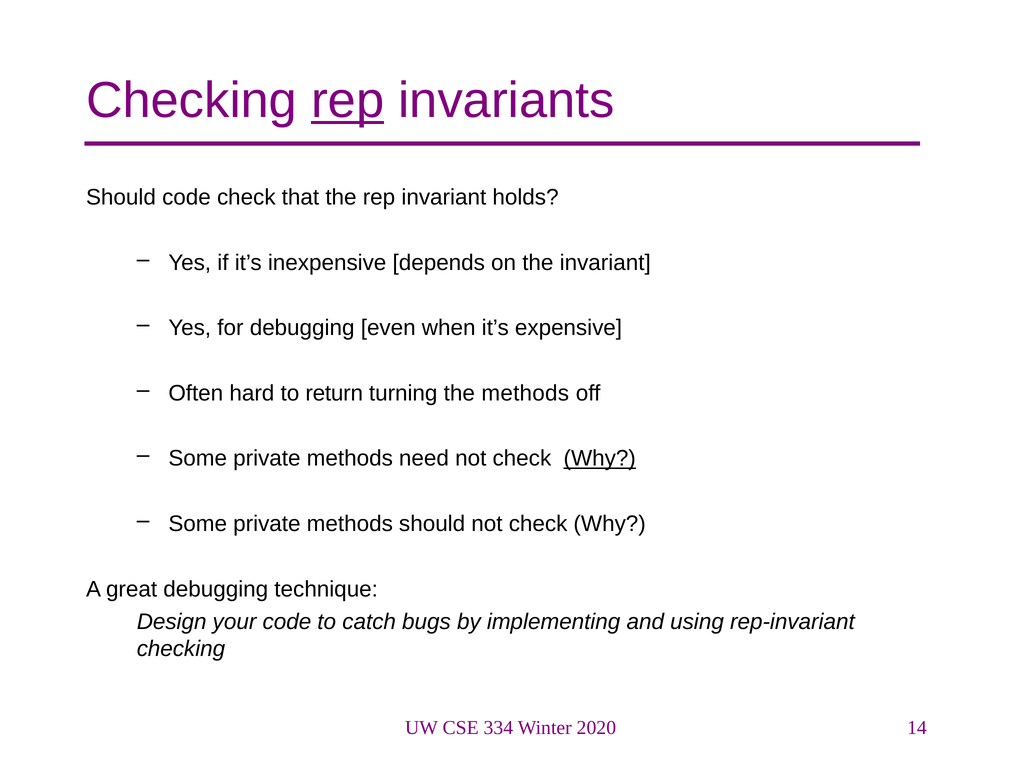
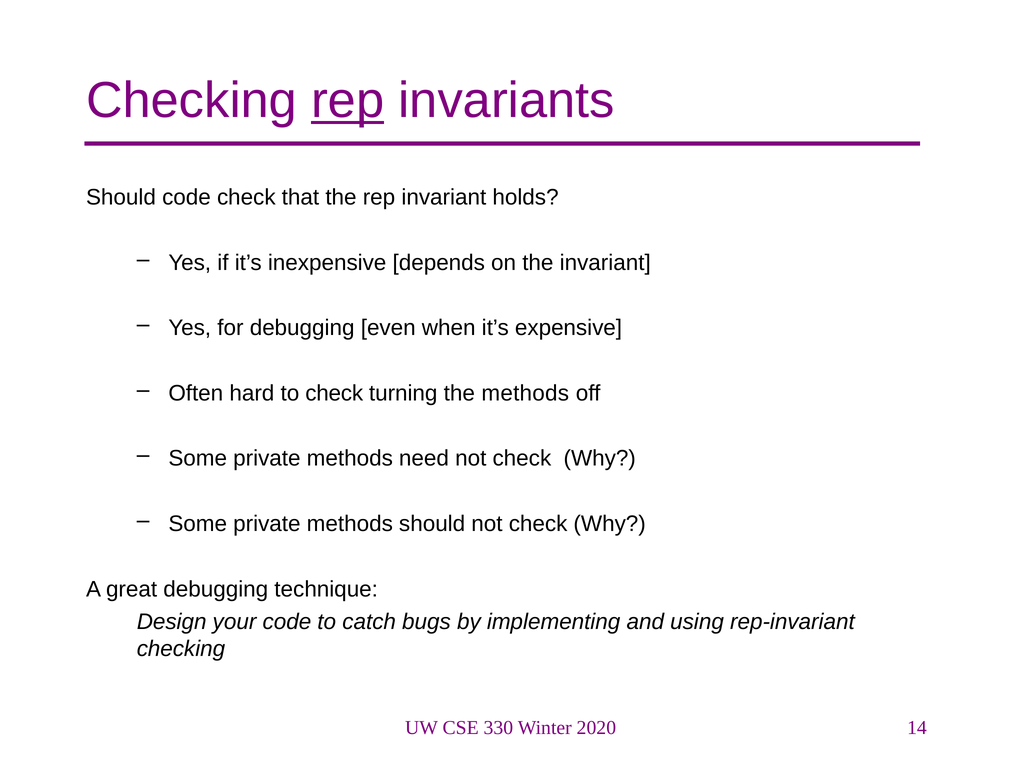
to return: return -> check (334, 393)
Why underline: present -> none (600, 458)
334: 334 -> 330 (498, 727)
